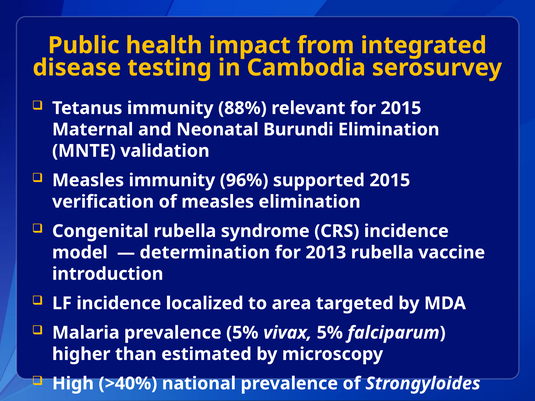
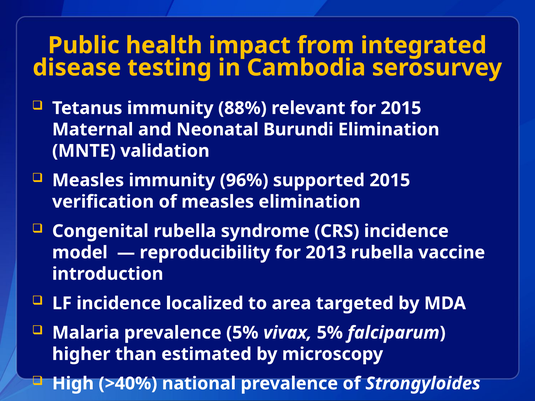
determination: determination -> reproducibility (205, 253)
